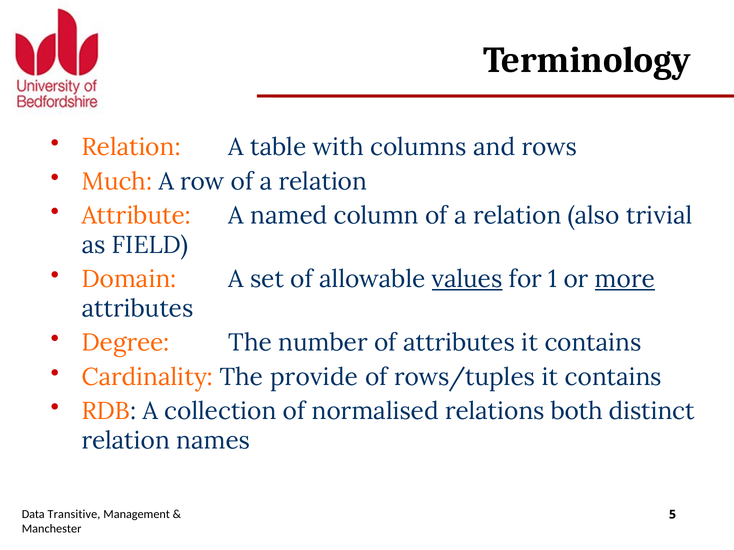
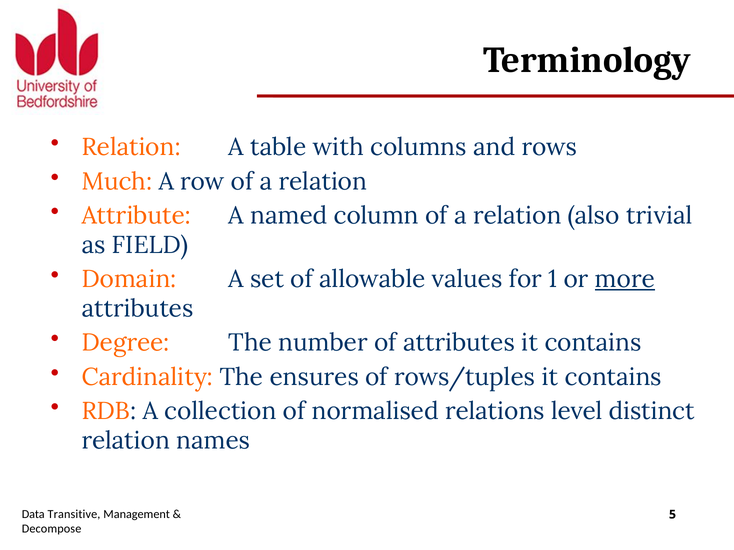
values underline: present -> none (467, 280)
provide: provide -> ensures (314, 377)
both: both -> level (577, 412)
Manchester: Manchester -> Decompose (52, 529)
